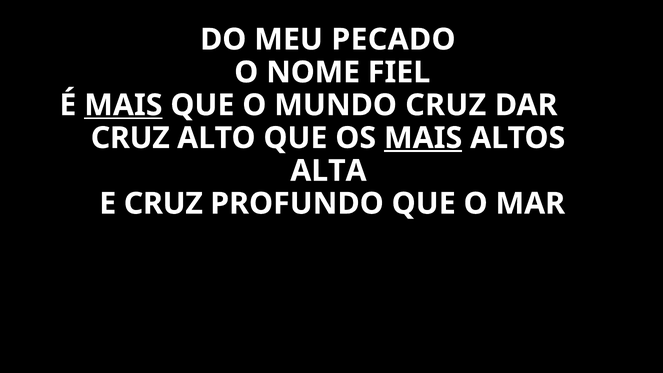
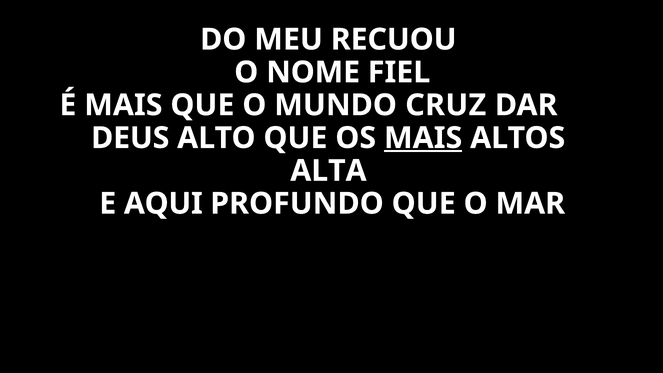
PECADO: PECADO -> RECUOU (394, 40)
MAIS underline: present -> none (123, 105)
CRUZ: CRUZ -> DEUS (130, 138)
E CRUZ: CRUZ -> AQUI (163, 204)
